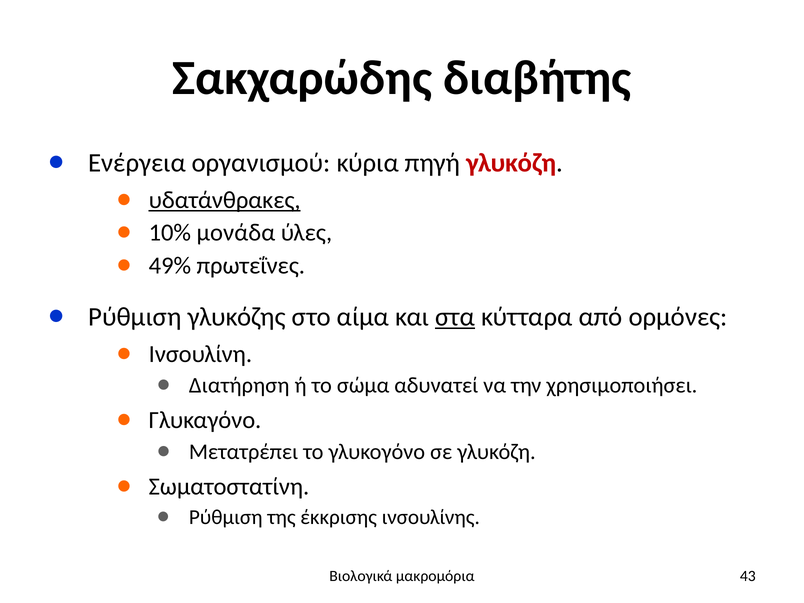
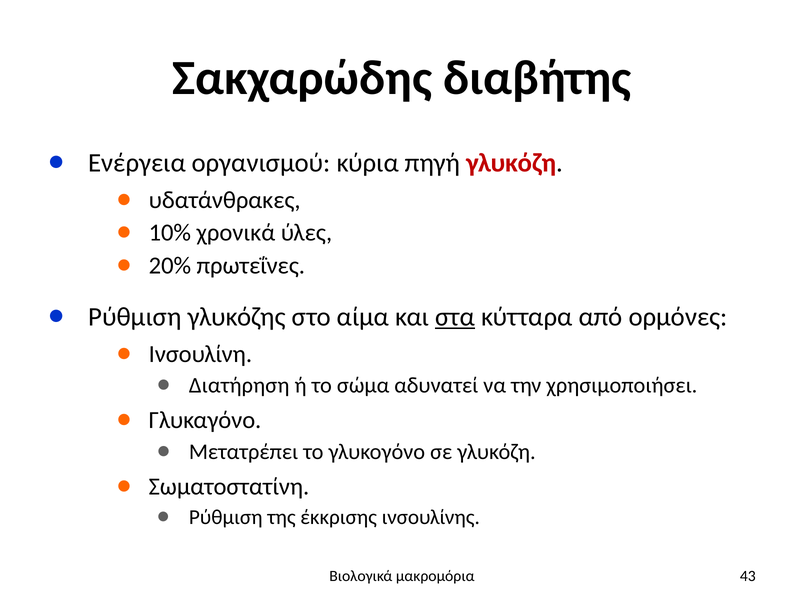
υδατάνθρακες underline: present -> none (225, 200)
μονάδα: μονάδα -> χρονικά (236, 233)
49%: 49% -> 20% (170, 266)
